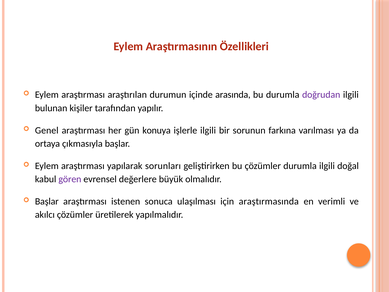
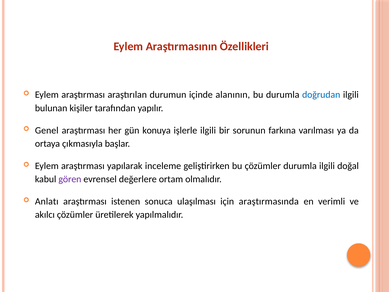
arasında: arasında -> alanının (233, 95)
doğrudan colour: purple -> blue (321, 95)
sorunları: sorunları -> inceleme (163, 166)
büyük: büyük -> ortam (171, 179)
Başlar: Başlar -> Anlatı (47, 201)
